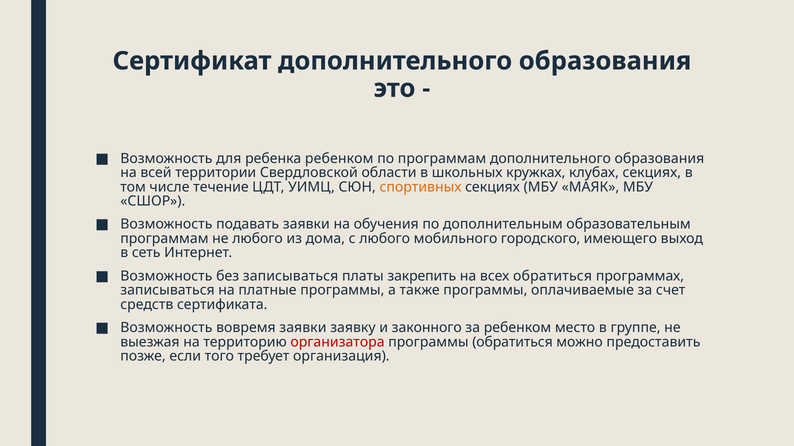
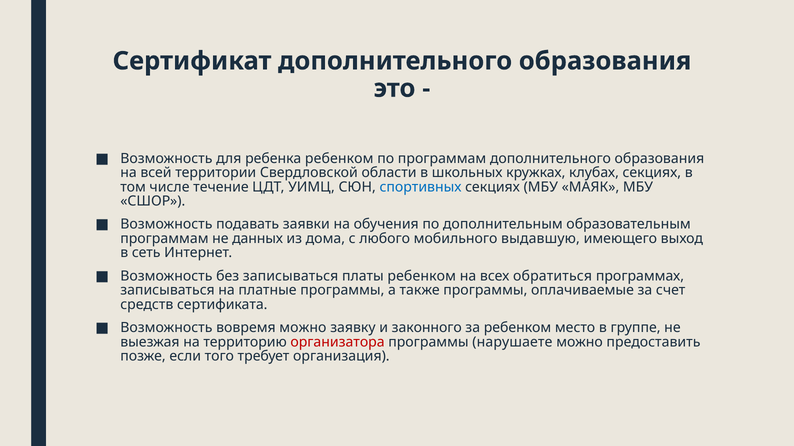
спортивных colour: orange -> blue (421, 187)
не любого: любого -> данных (258, 239)
городского: городского -> выдавшую (540, 239)
платы закрепить: закрепить -> ребенком (422, 276)
вовремя заявки: заявки -> можно (303, 328)
программы обратиться: обратиться -> нарушаете (512, 342)
